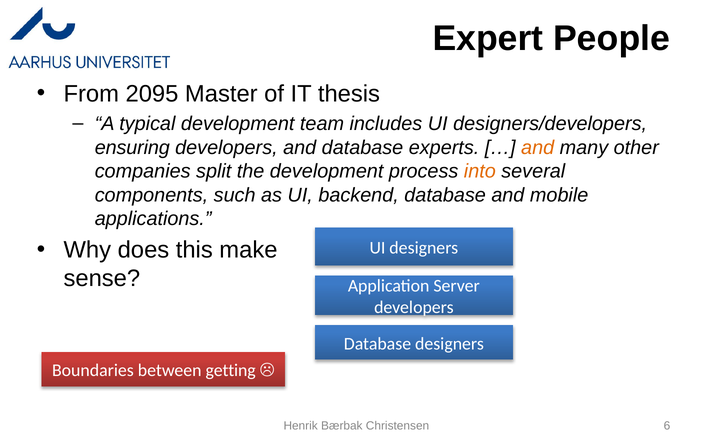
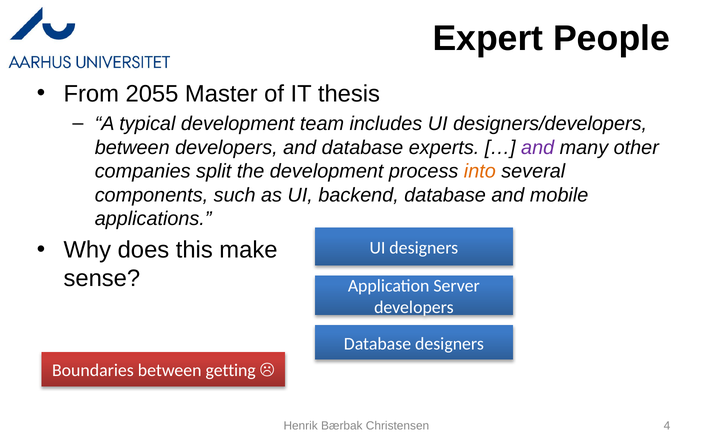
2095: 2095 -> 2055 (152, 94)
ensuring: ensuring -> between (132, 147)
and colour: orange -> purple (538, 147)
6: 6 -> 4 (667, 426)
